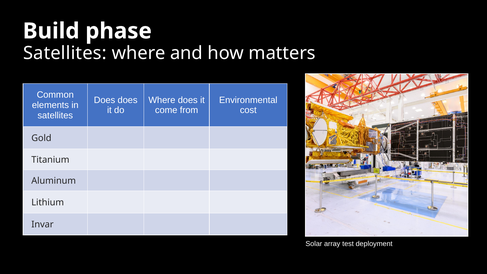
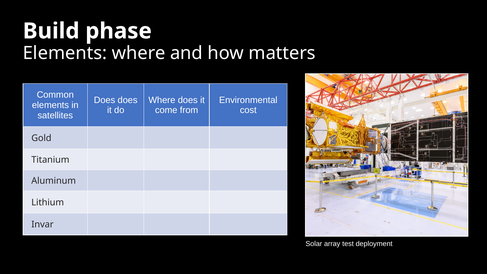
Satellites: Satellites -> Elements (65, 53)
